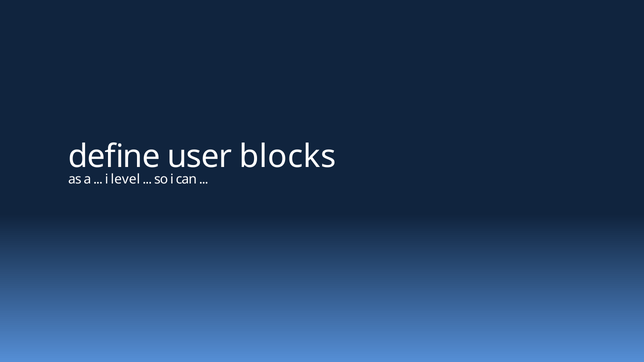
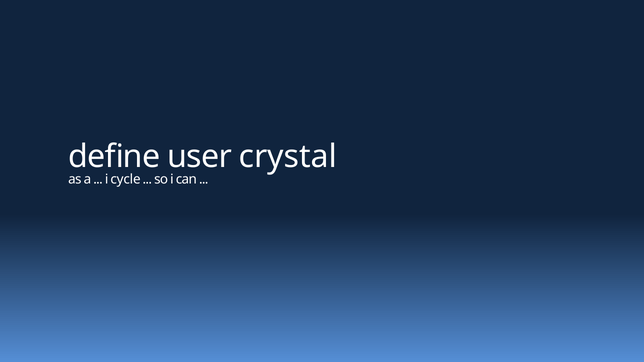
blocks: blocks -> crystal (288, 157)
level: level -> cycle (126, 180)
